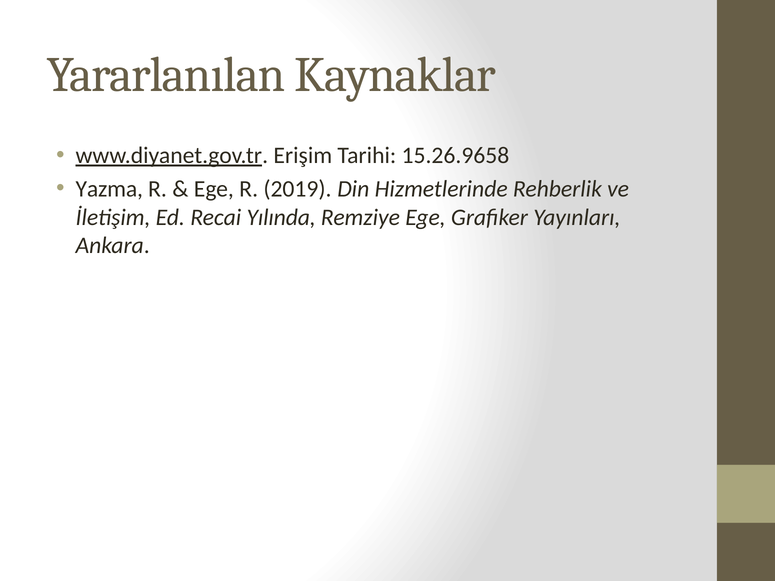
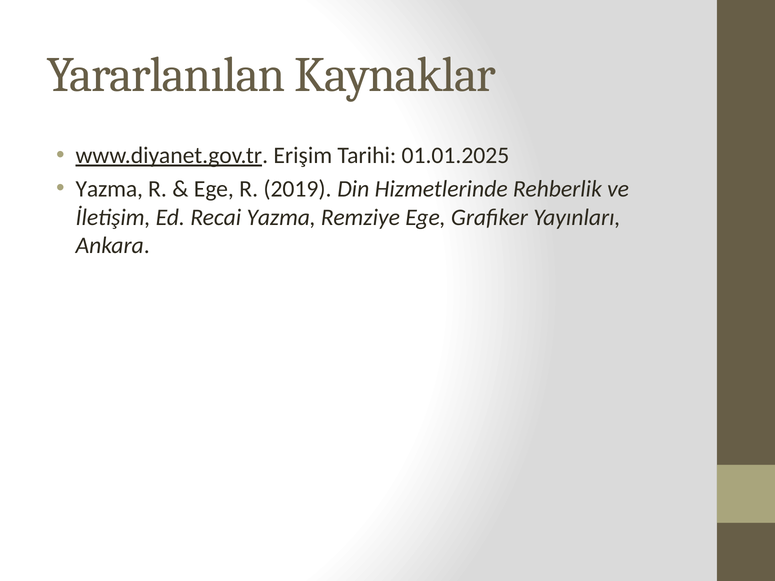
15.26.9658: 15.26.9658 -> 01.01.2025 (455, 155)
Recai Yılında: Yılında -> Yazma (281, 217)
